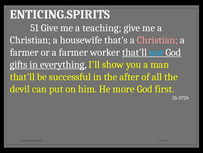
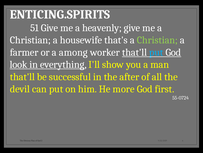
teaching: teaching -> heavenly (102, 28)
Christian colour: pink -> light green (157, 40)
or a farmer: farmer -> among (73, 52)
gifts: gifts -> look (19, 64)
